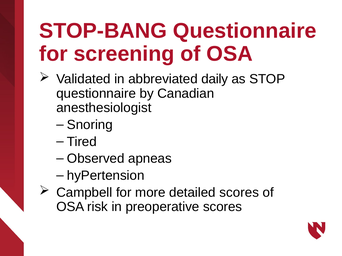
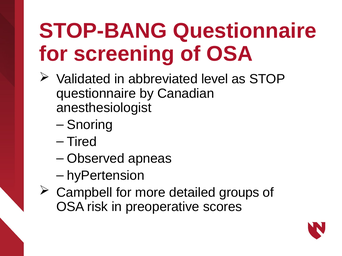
daily: daily -> level (215, 79)
detailed scores: scores -> groups (239, 193)
